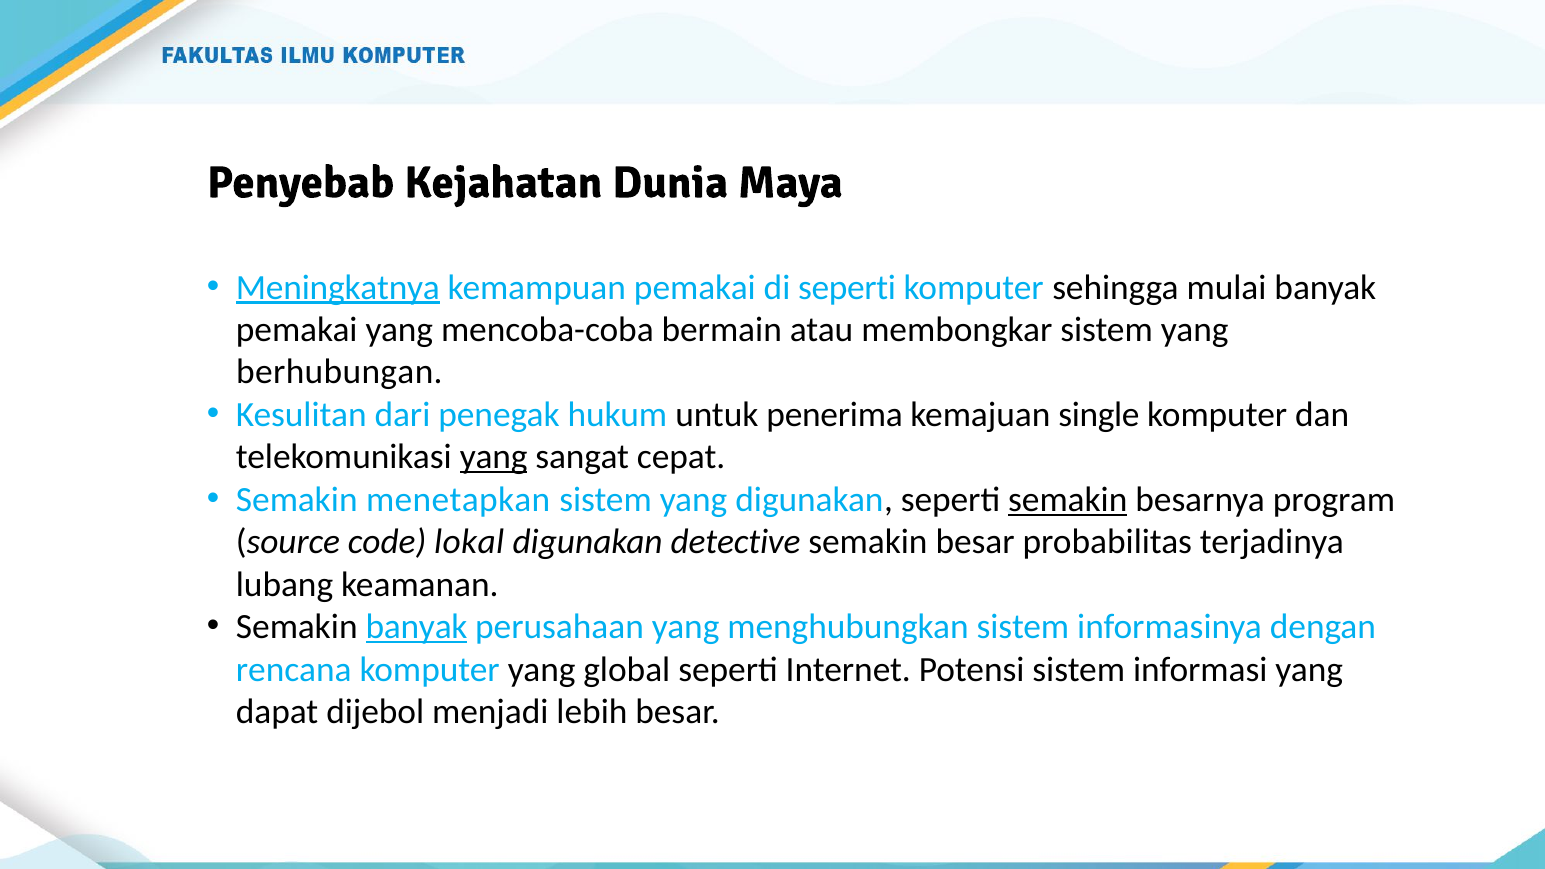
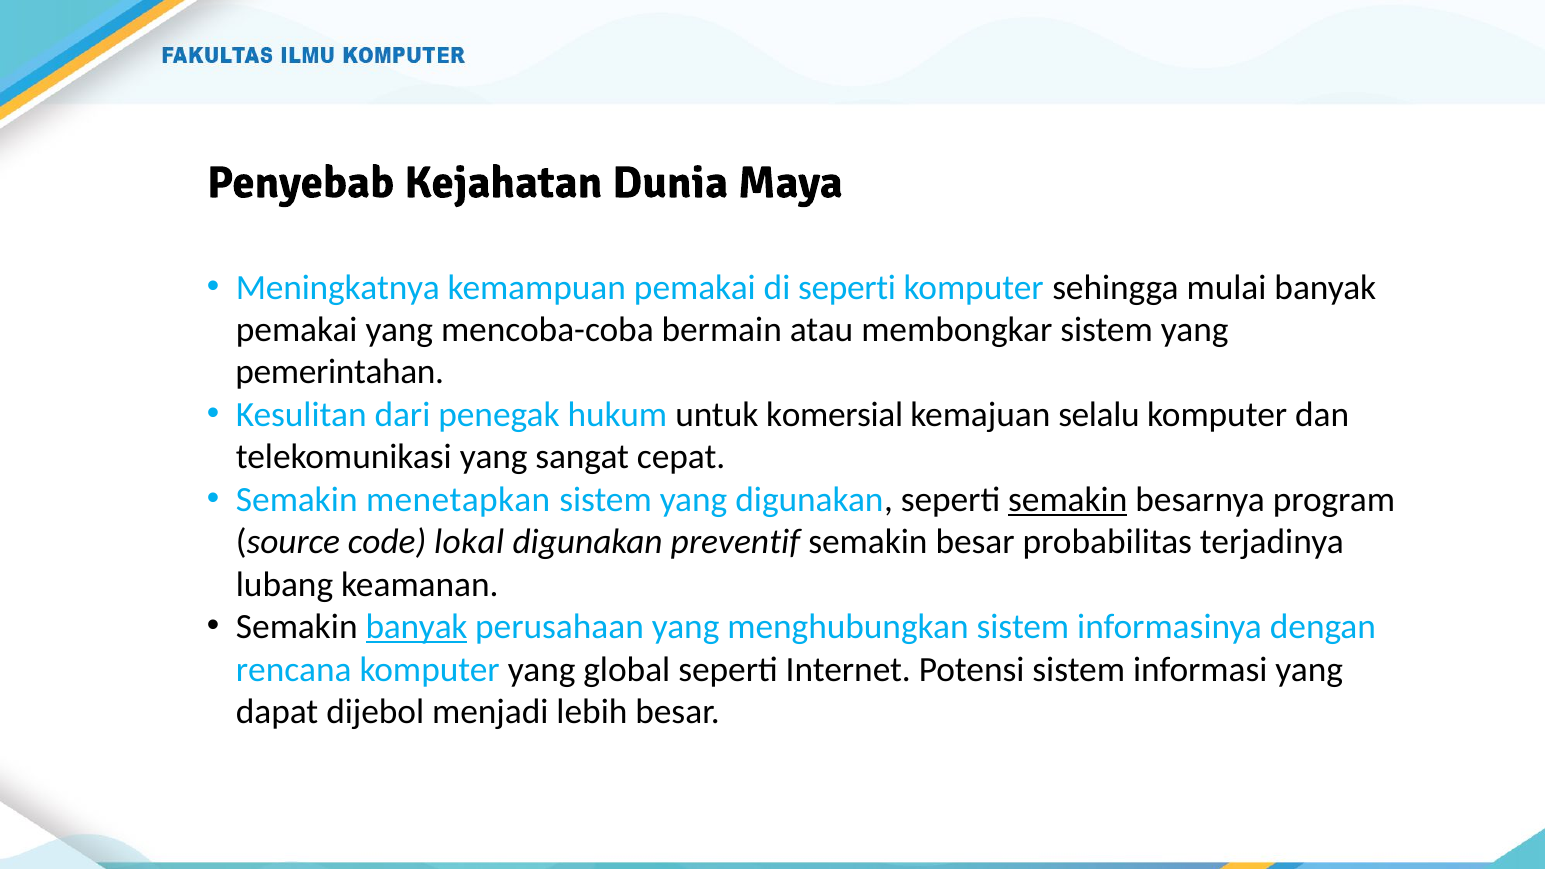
Meningkatnya underline: present -> none (338, 287)
berhubungan: berhubungan -> pemerintahan (340, 372)
penerima: penerima -> komersial (835, 415)
single: single -> selalu (1099, 415)
yang underline: present -> none (494, 457)
detective: detective -> preventif (735, 542)
